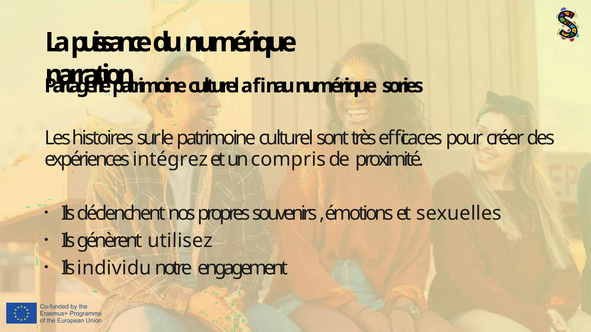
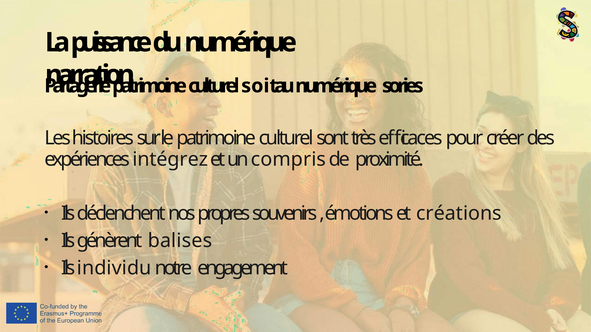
afin: afin -> soit (260, 86)
sexuelles: sexuelles -> créations (459, 214)
utilisez: utilisez -> balises (180, 241)
